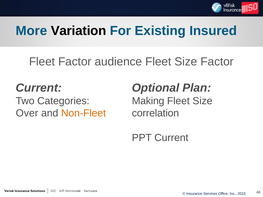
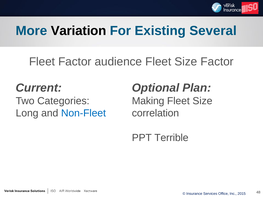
Insured: Insured -> Several (213, 31)
Over: Over -> Long (27, 113)
Non-Fleet colour: orange -> blue (83, 113)
PPT Current: Current -> Terrible (171, 138)
